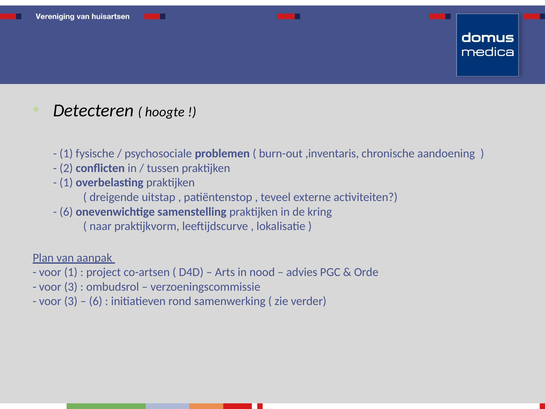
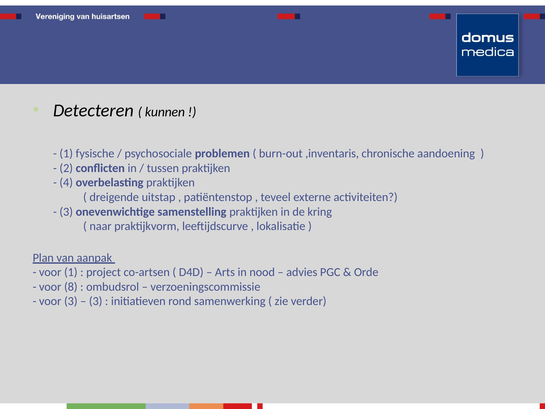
hoogte: hoogte -> kunnen (165, 112)
1: 1 -> 4 (66, 183)
6: 6 -> 3 (66, 212)
3: 3 -> 8 (71, 287)
6: 6 -> 3 (96, 301)
